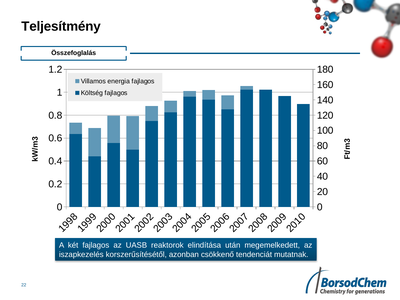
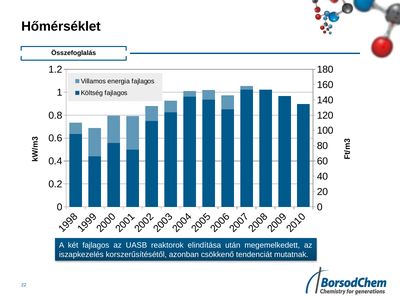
Teljesítmény: Teljesítmény -> Hőmérséklet (61, 26)
